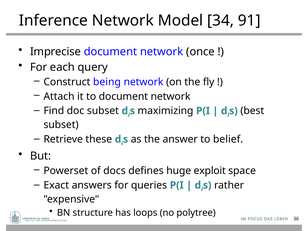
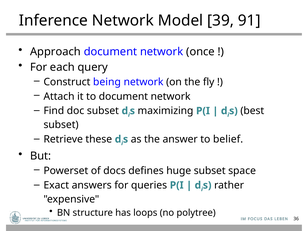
34: 34 -> 39 (221, 21)
Imprecise: Imprecise -> Approach (55, 52)
huge exploit: exploit -> subset (210, 171)
